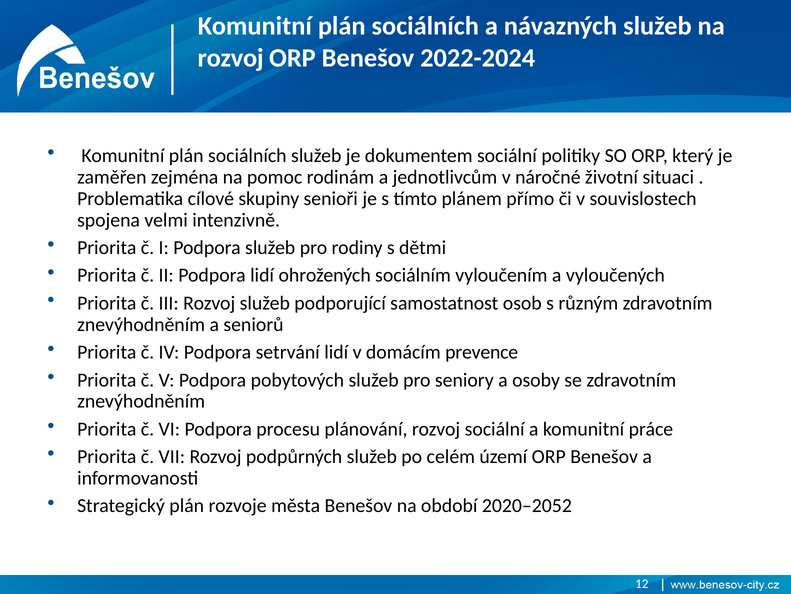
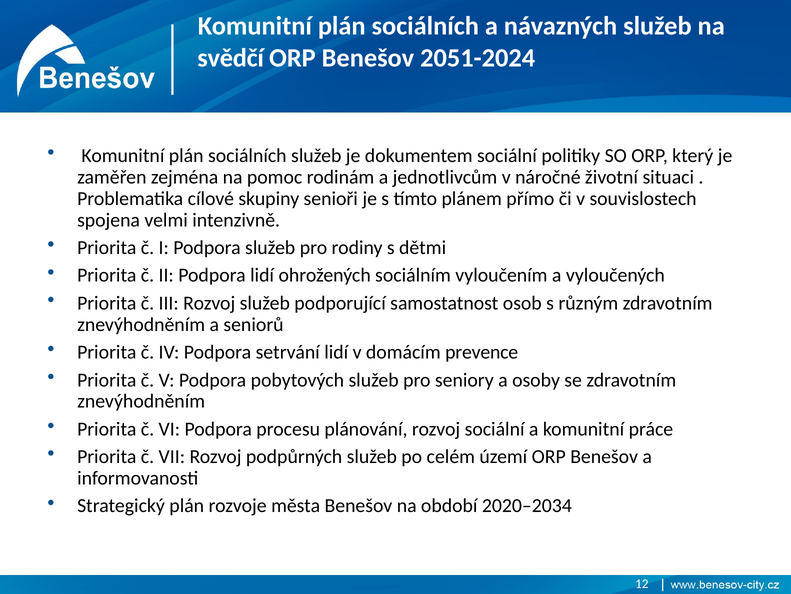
rozvoj: rozvoj -> svědčí (231, 58)
2022-2024: 2022-2024 -> 2051-2024 (478, 58)
2020–2052: 2020–2052 -> 2020–2034 (527, 505)
